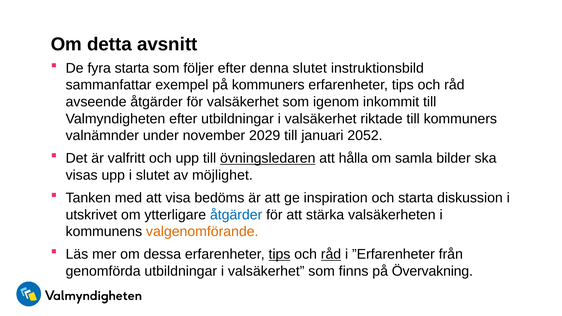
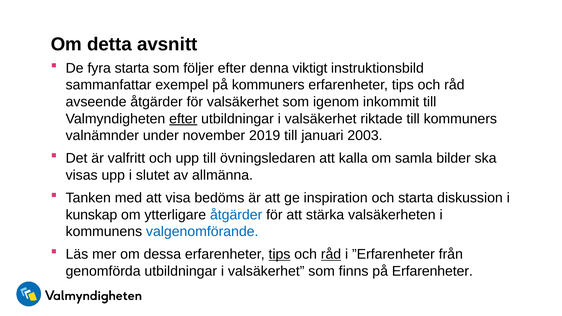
denna slutet: slutet -> viktigt (310, 68)
efter underline: none -> present (183, 119)
2029: 2029 -> 2019 (265, 136)
2052: 2052 -> 2003 (365, 136)
övningsledaren underline: present -> none (268, 158)
hålla: hålla -> kalla (353, 158)
möjlighet: möjlighet -> allmänna (223, 175)
utskrivet: utskrivet -> kunskap (91, 215)
valgenomförande colour: orange -> blue (202, 232)
på Övervakning: Övervakning -> Erfarenheter (432, 271)
